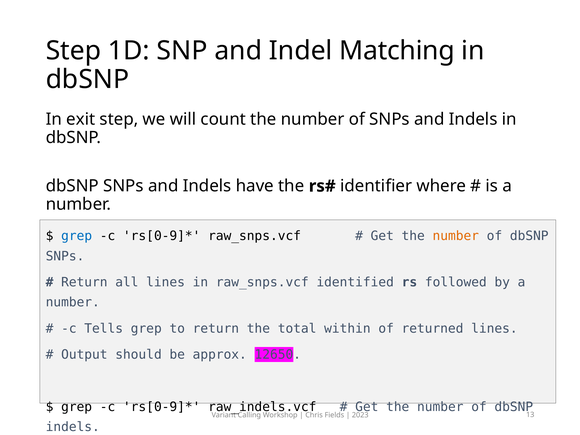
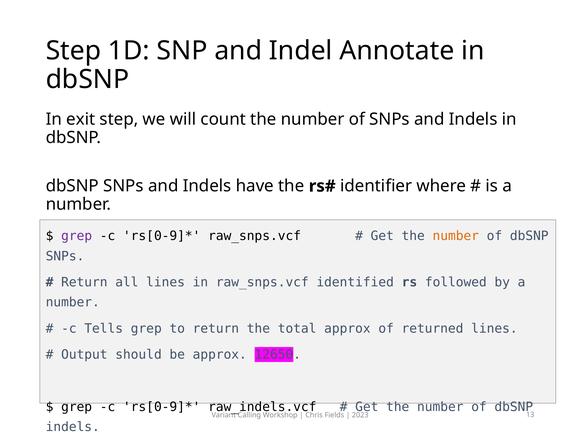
Matching: Matching -> Annotate (397, 51)
grep colour: blue -> purple (77, 236)
total within: within -> approx (347, 329)
